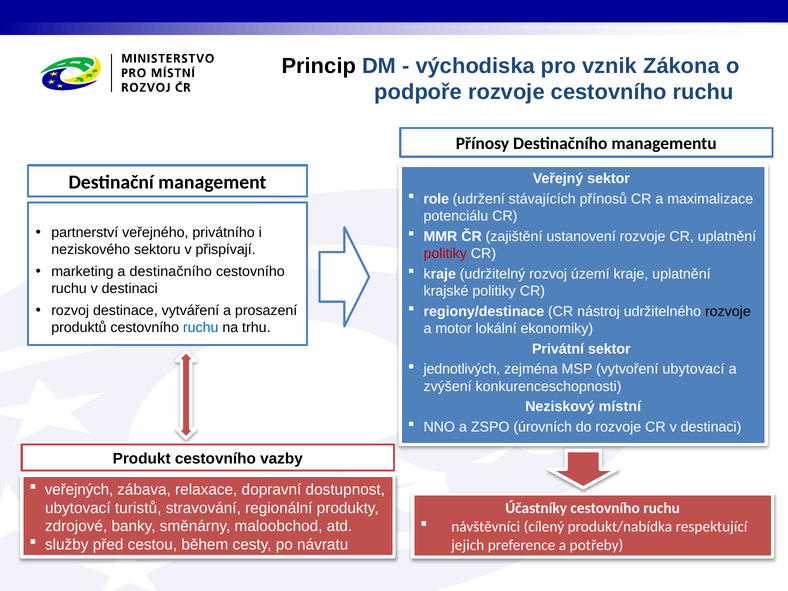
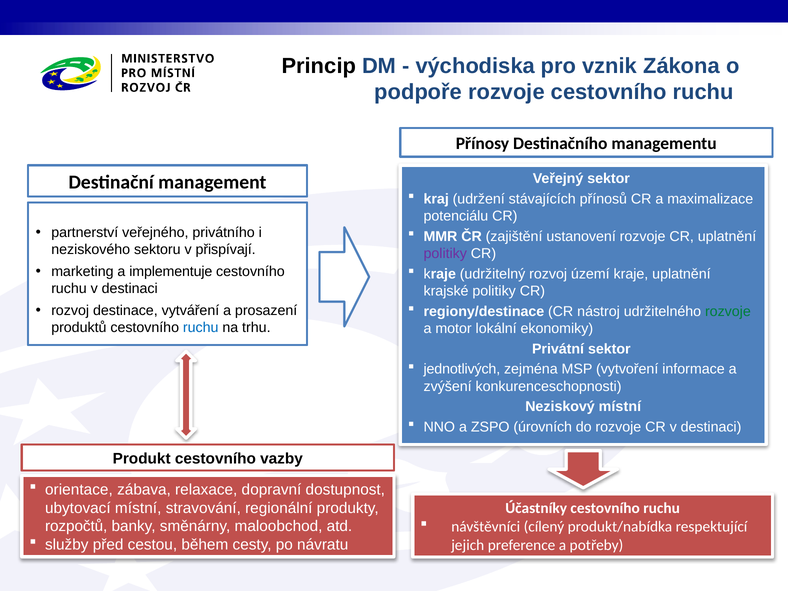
role: role -> kraj (436, 199)
politiky colour: red -> purple (445, 254)
a destinačního: destinačního -> implementuje (171, 272)
rozvoje colour: black -> green (728, 311)
vytvoření ubytovací: ubytovací -> informace (693, 369)
veřejných: veřejných -> orientace (79, 490)
ubytovací turistů: turistů -> místní (138, 508)
zdrojové: zdrojové -> rozpočtů (76, 526)
